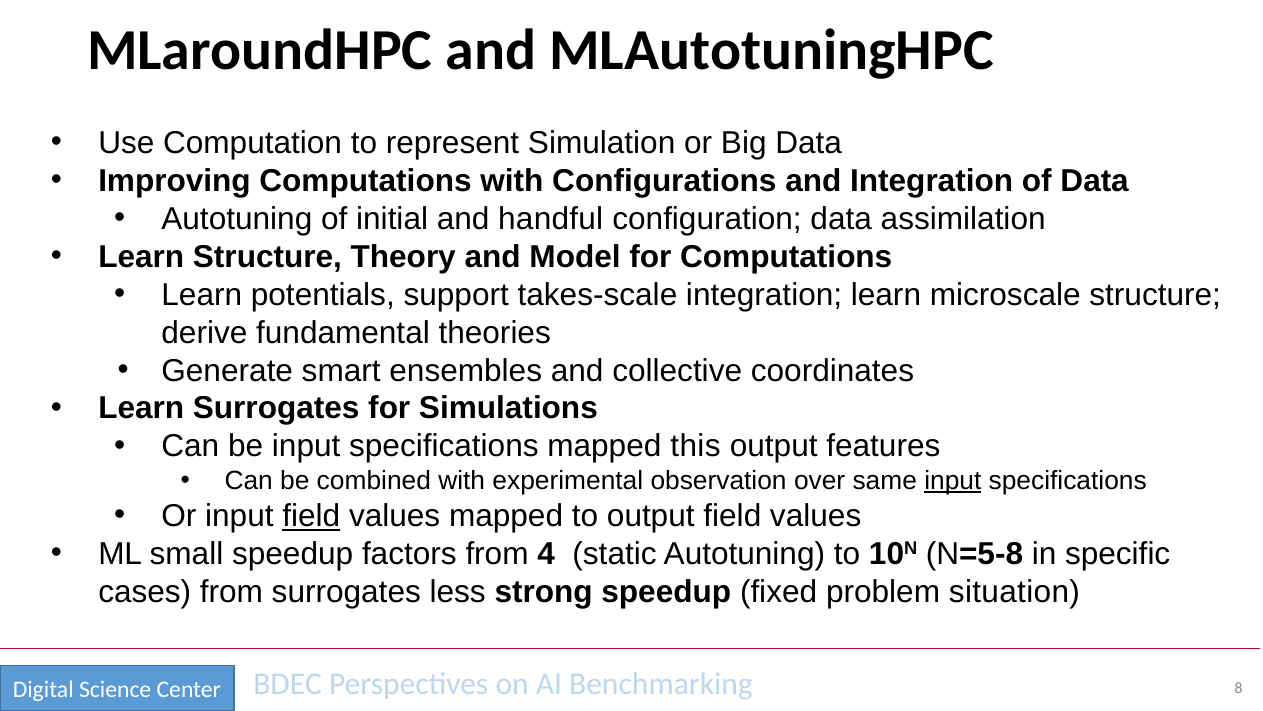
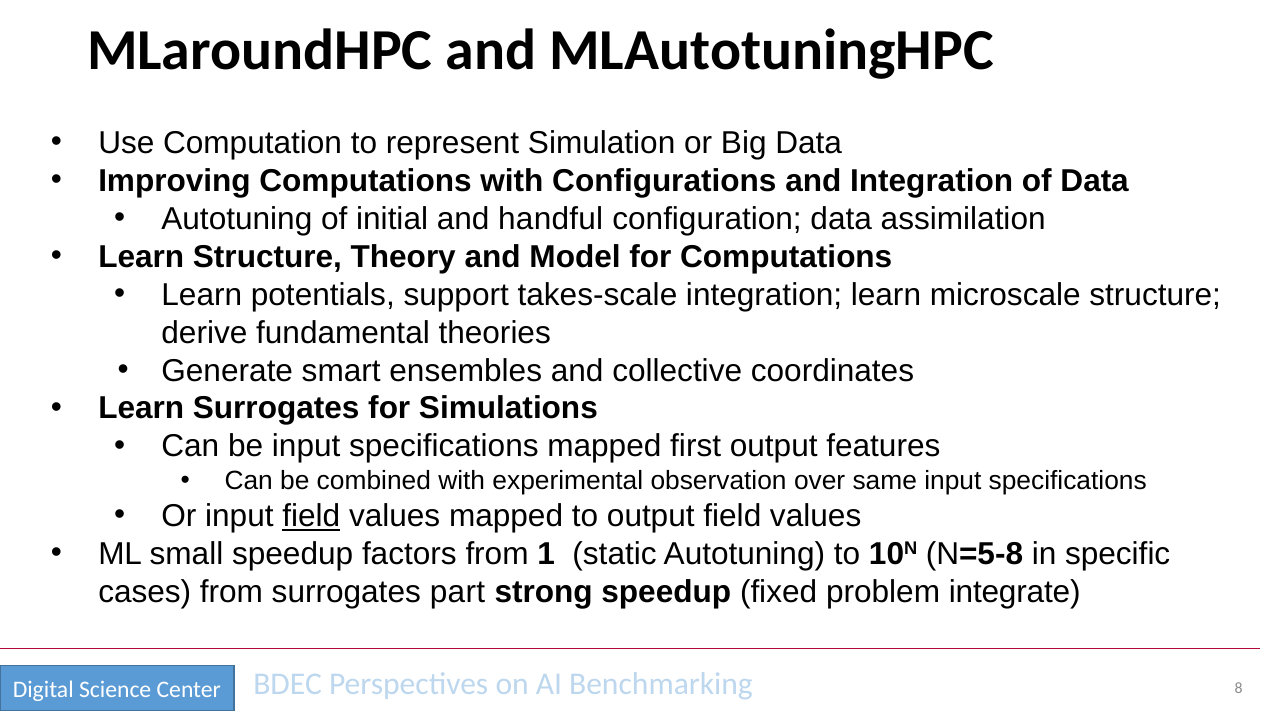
this: this -> first (696, 446)
input underline: present -> none (953, 480)
4: 4 -> 1 (546, 553)
less: less -> part (458, 591)
situation: situation -> integrate (1015, 591)
